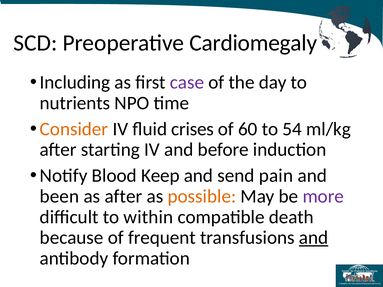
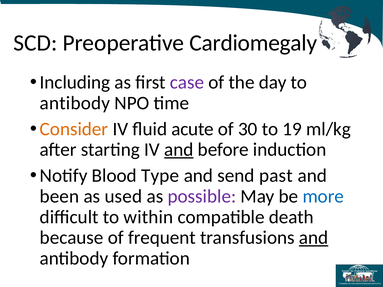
nutrients: nutrients -> antibody (75, 103)
crises: crises -> acute (193, 129)
60: 60 -> 30 (248, 129)
54: 54 -> 19 (292, 129)
and underline: none -> present (179, 150)
Keep: Keep -> Type (160, 176)
pain: pain -> past (276, 176)
as after: after -> used (123, 196)
possible colour: orange -> purple (202, 196)
more colour: purple -> blue (323, 196)
